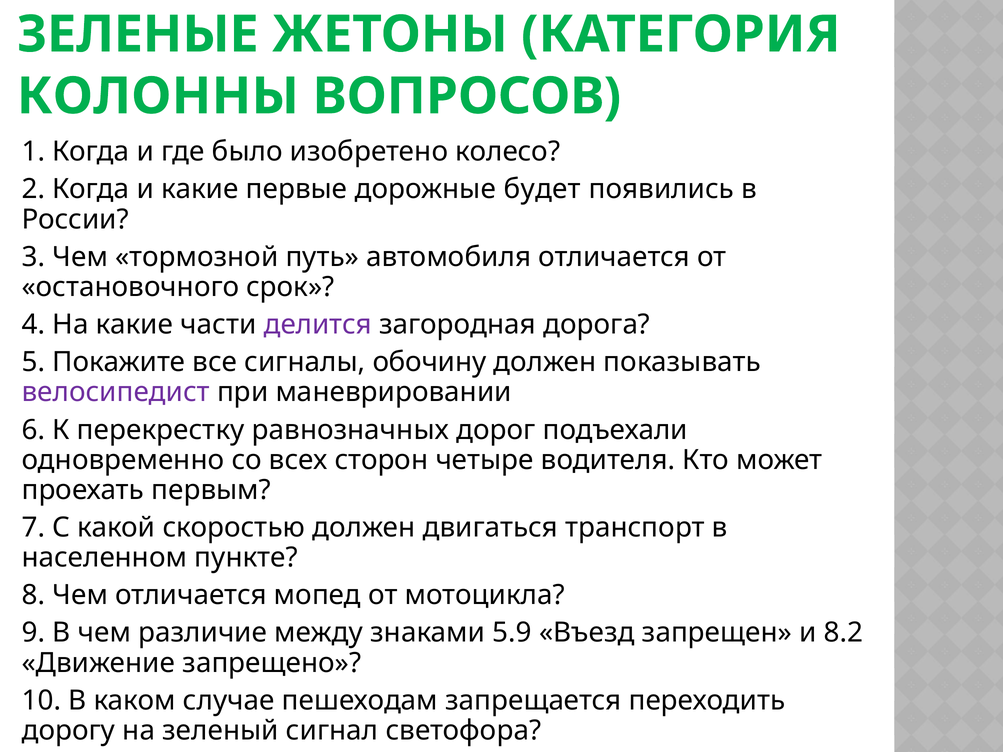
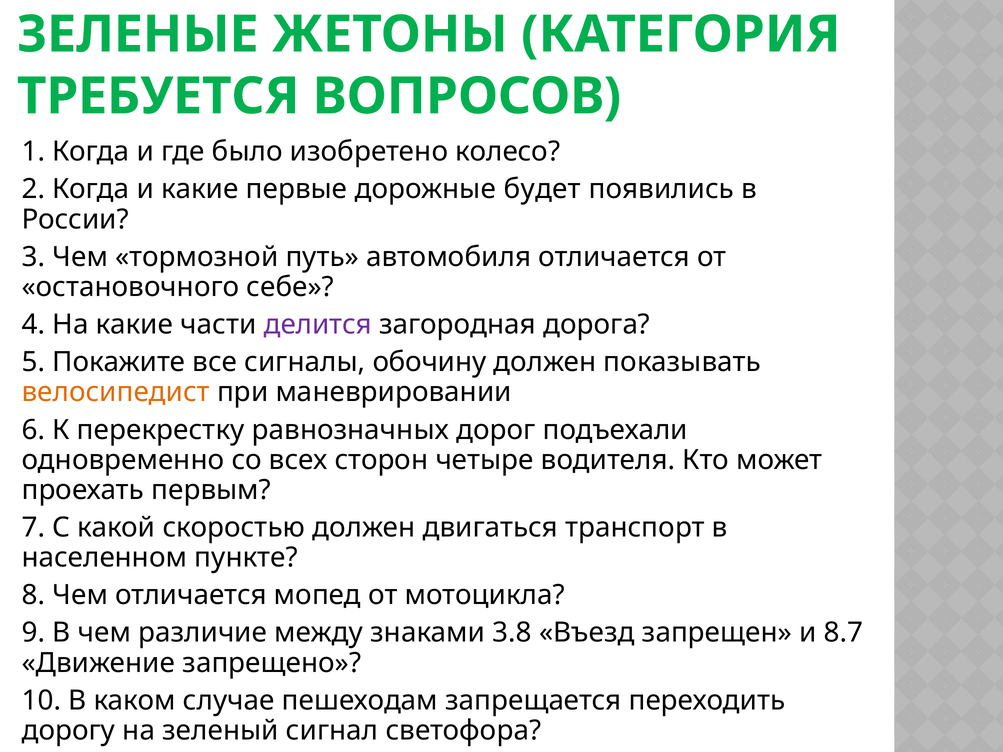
КОЛОННЫ: КОЛОННЫ -> ТРЕБУЕТСЯ (158, 96)
срок: срок -> себе (290, 287)
велосипедист colour: purple -> orange (116, 392)
5.9: 5.9 -> 3.8 (512, 633)
8.2: 8.2 -> 8.7 (844, 633)
